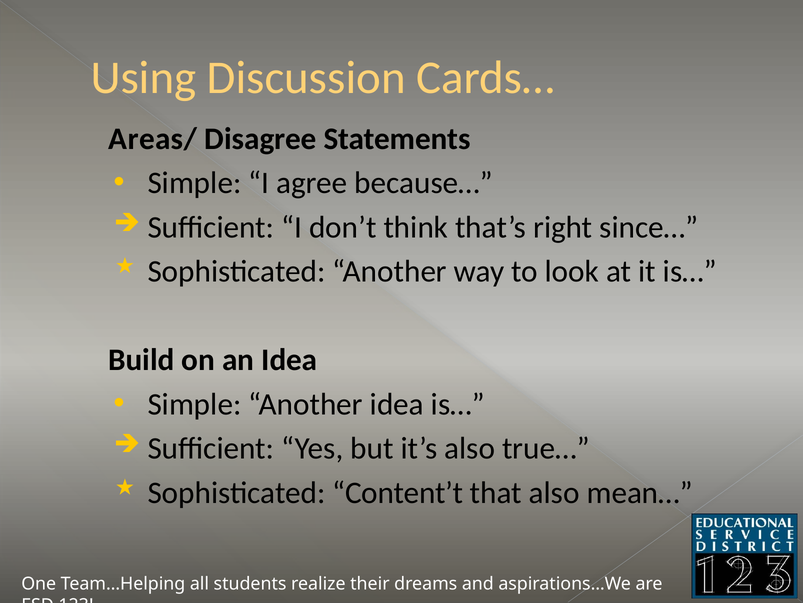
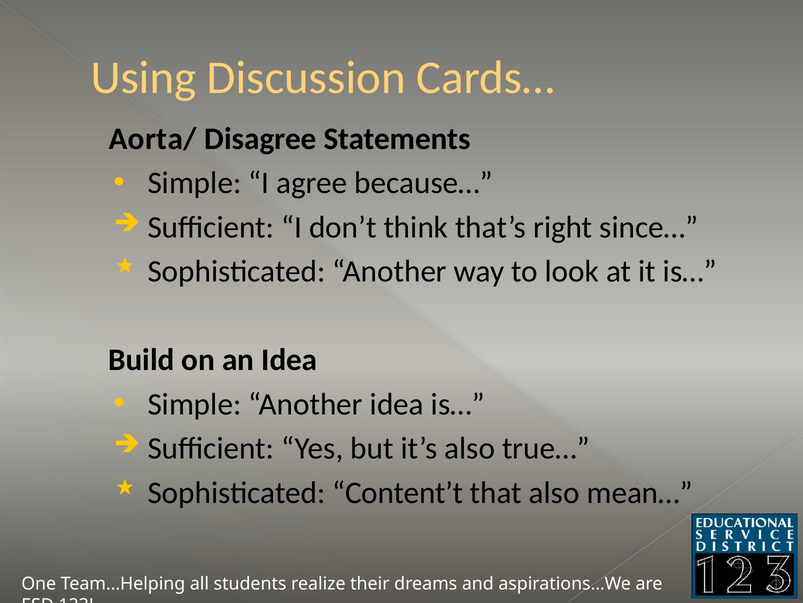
Areas/: Areas/ -> Aorta/ (153, 139)
